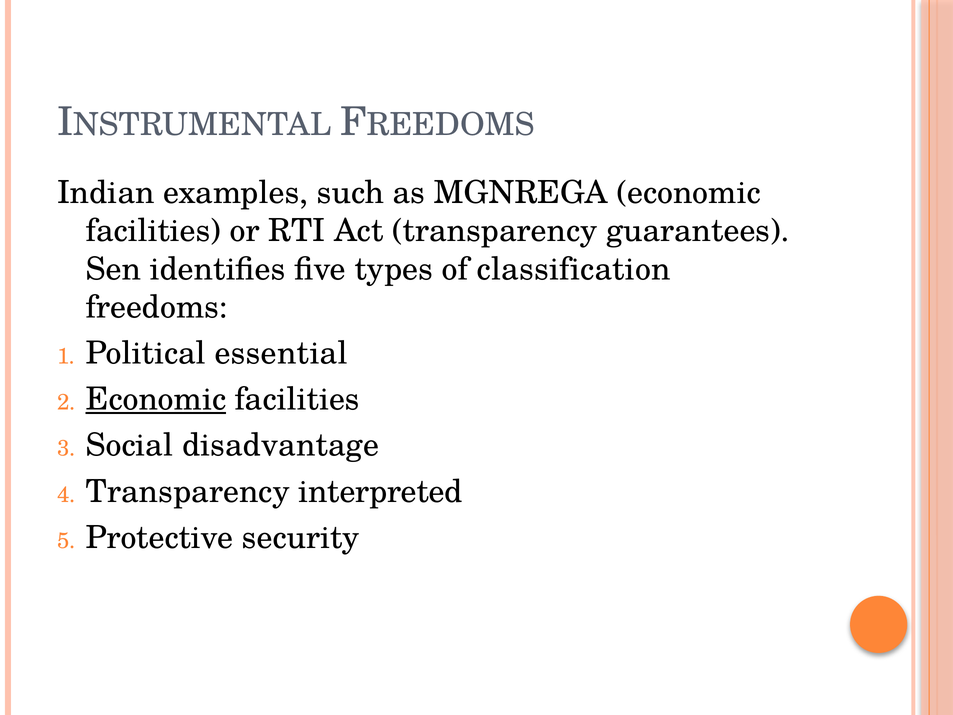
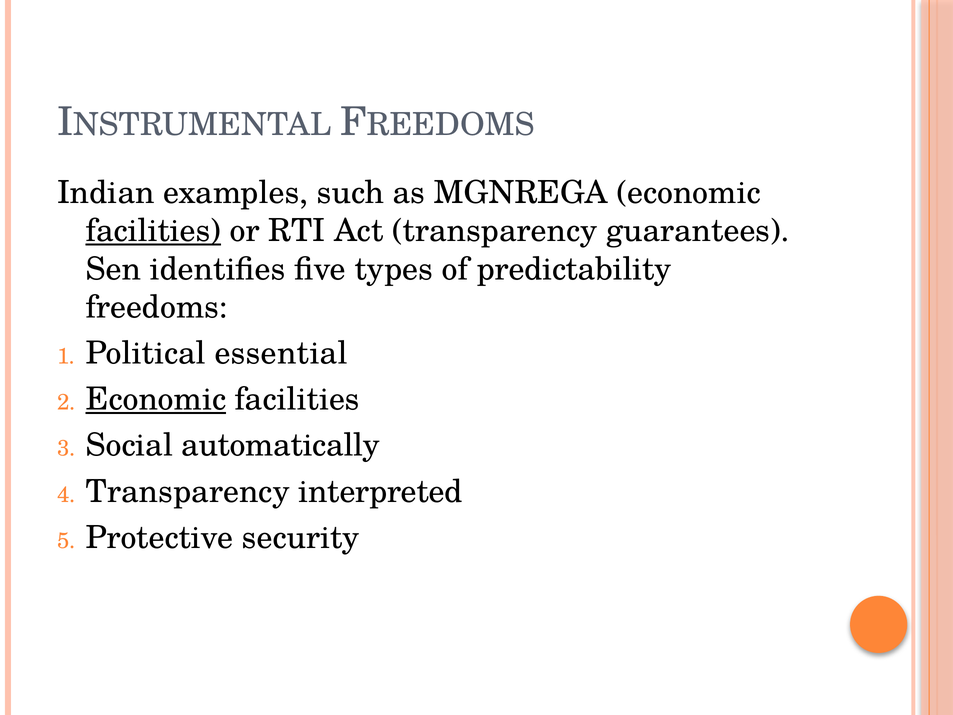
facilities underline: none -> present (153, 231)
classification: classification -> predictability (574, 269)
disadvantage: disadvantage -> automatically (281, 445)
